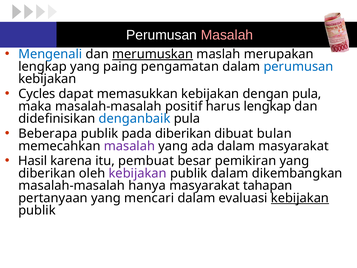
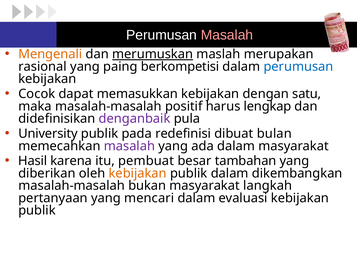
Mengenali colour: blue -> orange (50, 54)
lengkap: lengkap -> rasional (43, 67)
pengamatan: pengamatan -> berkompetisi (180, 67)
Cycles: Cycles -> Cocok (37, 94)
dengan pula: pula -> satu (307, 94)
denganbaik colour: blue -> purple (135, 119)
Beberapa: Beberapa -> University (48, 134)
pada diberikan: diberikan -> redefinisi (183, 134)
pemikiran: pemikiran -> tambahan (246, 161)
kebijakan colour: purple -> orange (138, 173)
hanya: hanya -> bukan (147, 186)
tahapan: tahapan -> langkah (268, 186)
kebijakan underline: present -> none (300, 198)
